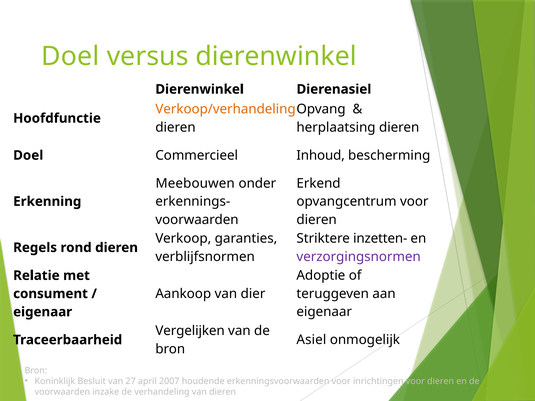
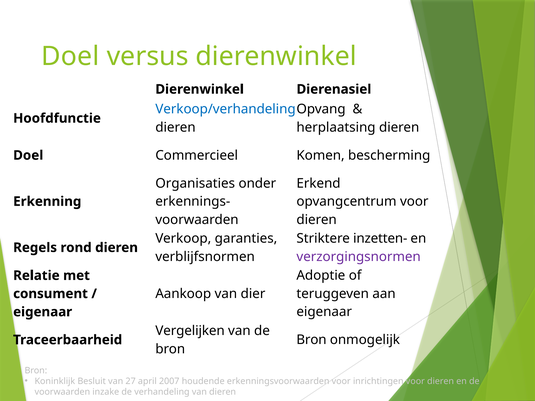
Verkoop/verhandeling colour: orange -> blue (226, 109)
Inhoud: Inhoud -> Komen (321, 155)
Meebouwen: Meebouwen -> Organisaties (195, 183)
Asiel: Asiel -> Bron (312, 340)
